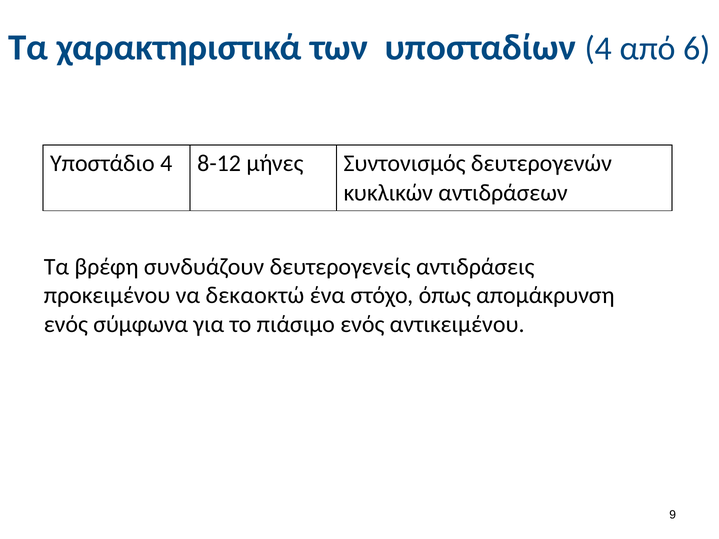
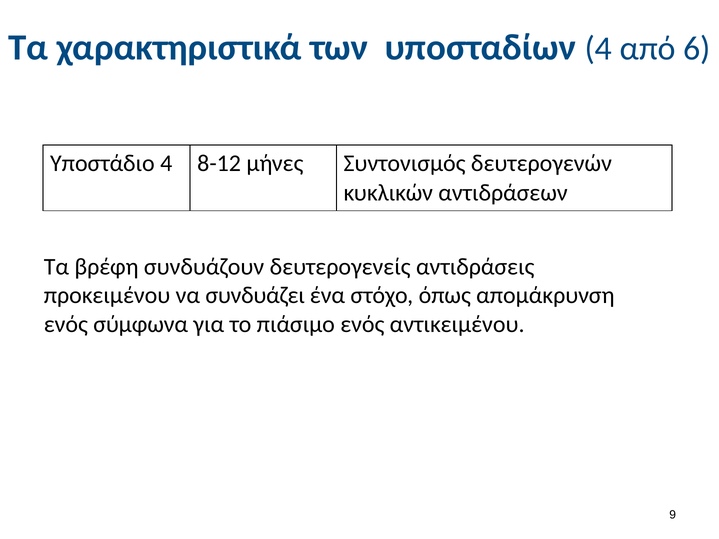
δεκαοκτώ: δεκαοκτώ -> συνδυάζει (255, 296)
